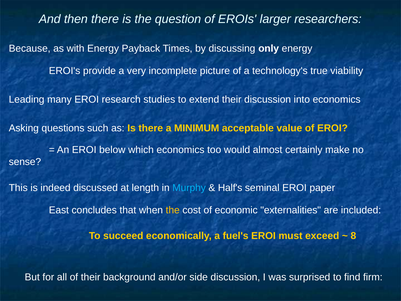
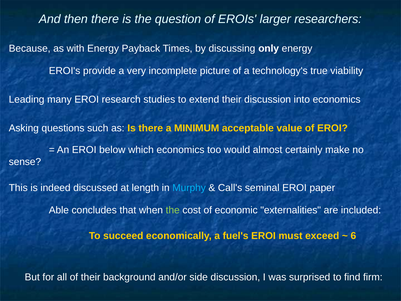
Half's: Half's -> Call's (230, 188)
East: East -> Able (59, 210)
the colour: yellow -> light green (173, 210)
8: 8 -> 6 (353, 236)
